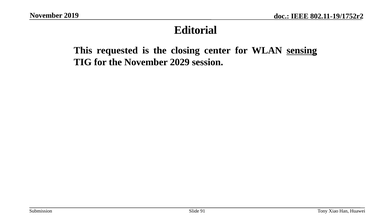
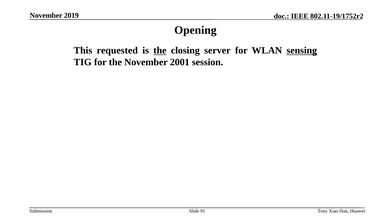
Editorial: Editorial -> Opening (195, 30)
the underline: none -> present (160, 50)
center: center -> server (217, 50)
2029: 2029 -> 2001 (180, 62)
